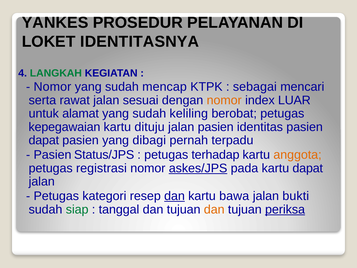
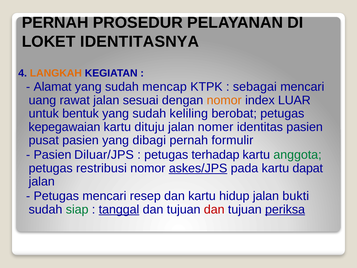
YANKES: YANKES -> PERNAH (55, 23)
LANGKAH colour: green -> orange (56, 73)
Nomor: Nomor -> Alamat (53, 87)
serta: serta -> uang (42, 100)
alamat: alamat -> bentuk (81, 113)
jalan pasien: pasien -> nomer (216, 127)
dapat: dapat -> pusat (44, 140)
terpadu: terpadu -> formulir (232, 140)
Status/JPS: Status/JPS -> Diluar/JPS (104, 155)
anggota colour: orange -> green (297, 155)
registrasi: registrasi -> restribusi (101, 168)
Petugas kategori: kategori -> mencari (104, 196)
dan underline: present -> none (174, 196)
bawa: bawa -> hidup (234, 196)
tanggal underline: none -> present (119, 209)
dan colour: orange -> red (214, 209)
